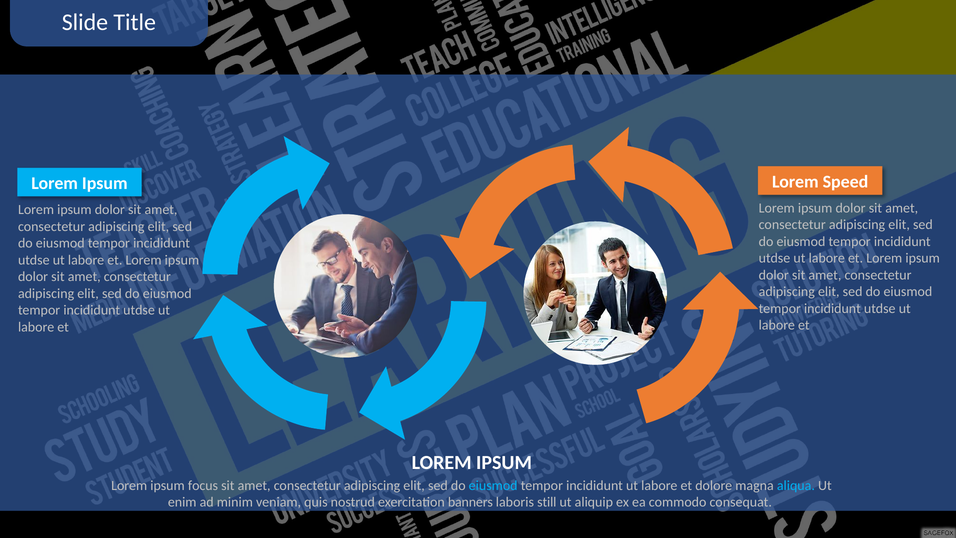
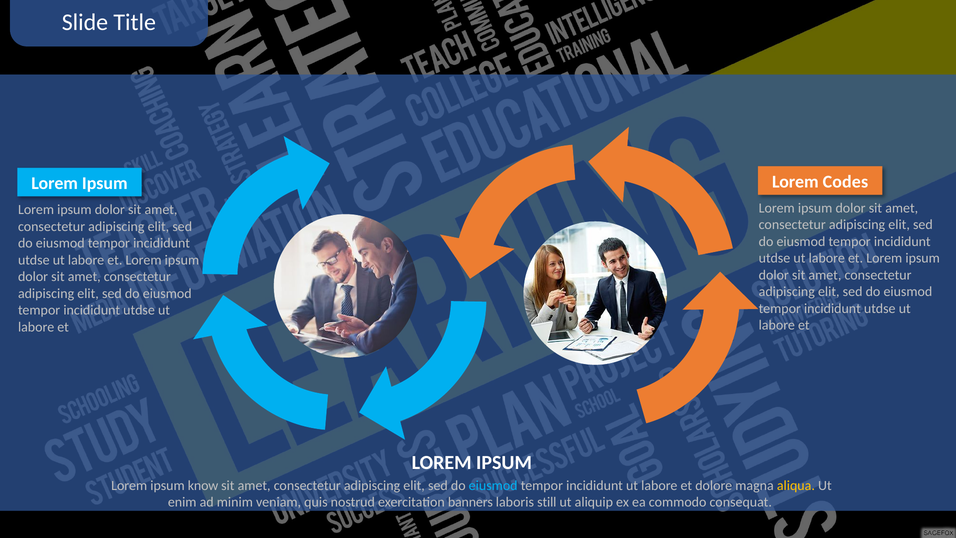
Speed: Speed -> Codes (845, 182)
focus: focus -> know (203, 485)
aliqua colour: light blue -> yellow (796, 485)
